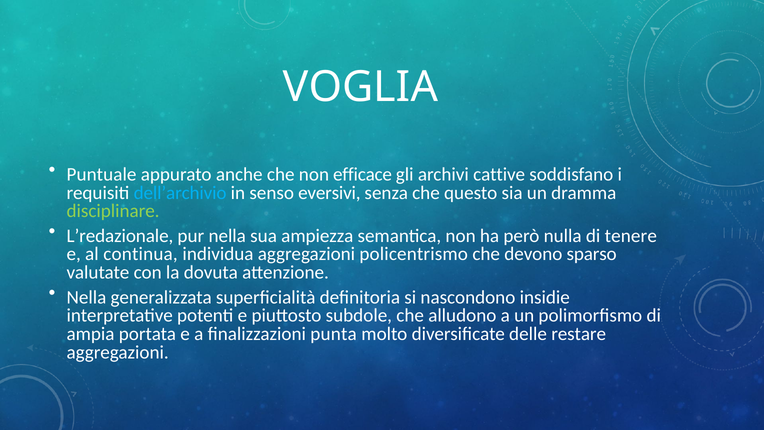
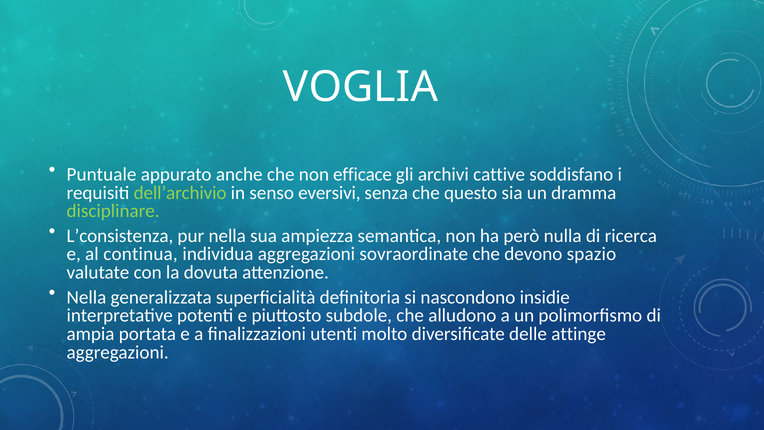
dell’archivio colour: light blue -> light green (180, 193)
L’redazionale: L’redazionale -> L’consistenza (120, 236)
tenere: tenere -> ricerca (631, 236)
policentrismo: policentrismo -> sovraordinate (414, 254)
sparso: sparso -> spazio (591, 254)
punta: punta -> utenti (334, 334)
restare: restare -> attinge (579, 334)
